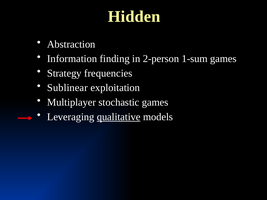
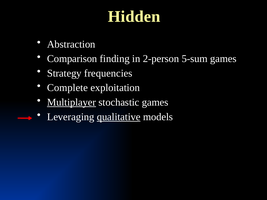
Information: Information -> Comparison (72, 59)
1-sum: 1-sum -> 5-sum (195, 59)
Sublinear: Sublinear -> Complete (67, 88)
Multiplayer underline: none -> present (72, 102)
